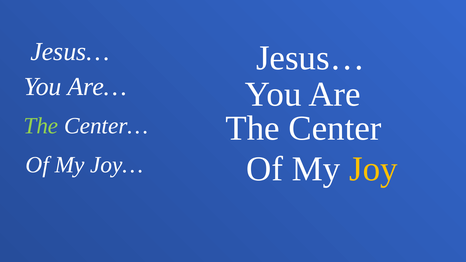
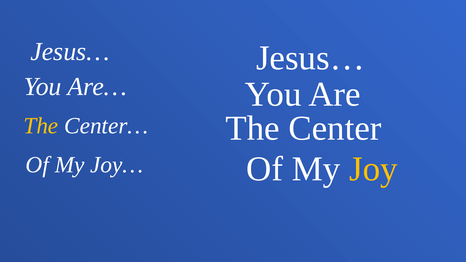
The colour: light green -> yellow (41, 126)
